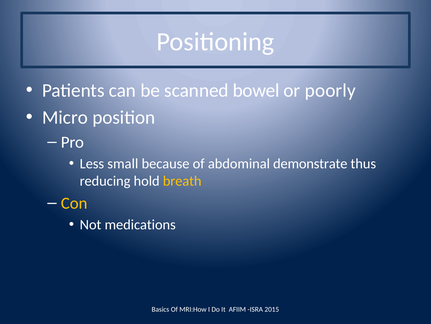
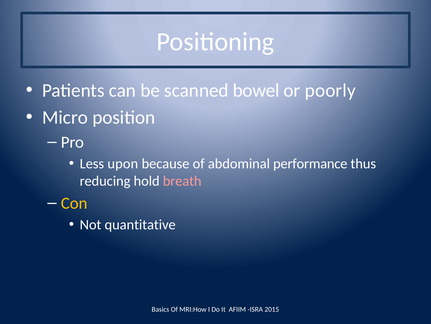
small: small -> upon (123, 163)
demonstrate: demonstrate -> performance (310, 163)
breath colour: yellow -> pink (182, 181)
medications: medications -> quantitative (140, 224)
